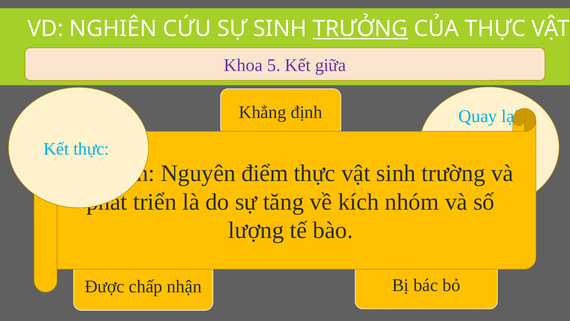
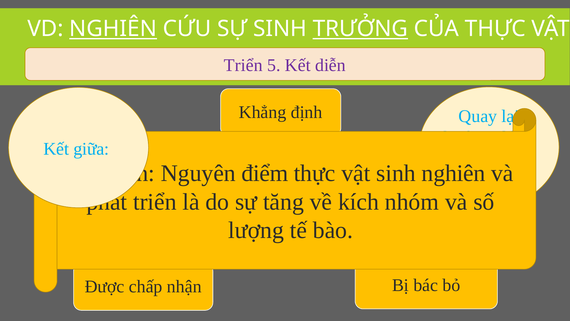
NGHIÊN underline: none -> present (113, 29)
Khoa: Khoa -> Triển (243, 65)
giữa: giữa -> diễn (330, 65)
Kết thực: thực -> giữa (91, 149)
sinh trường: trường -> nghiên (454, 173)
